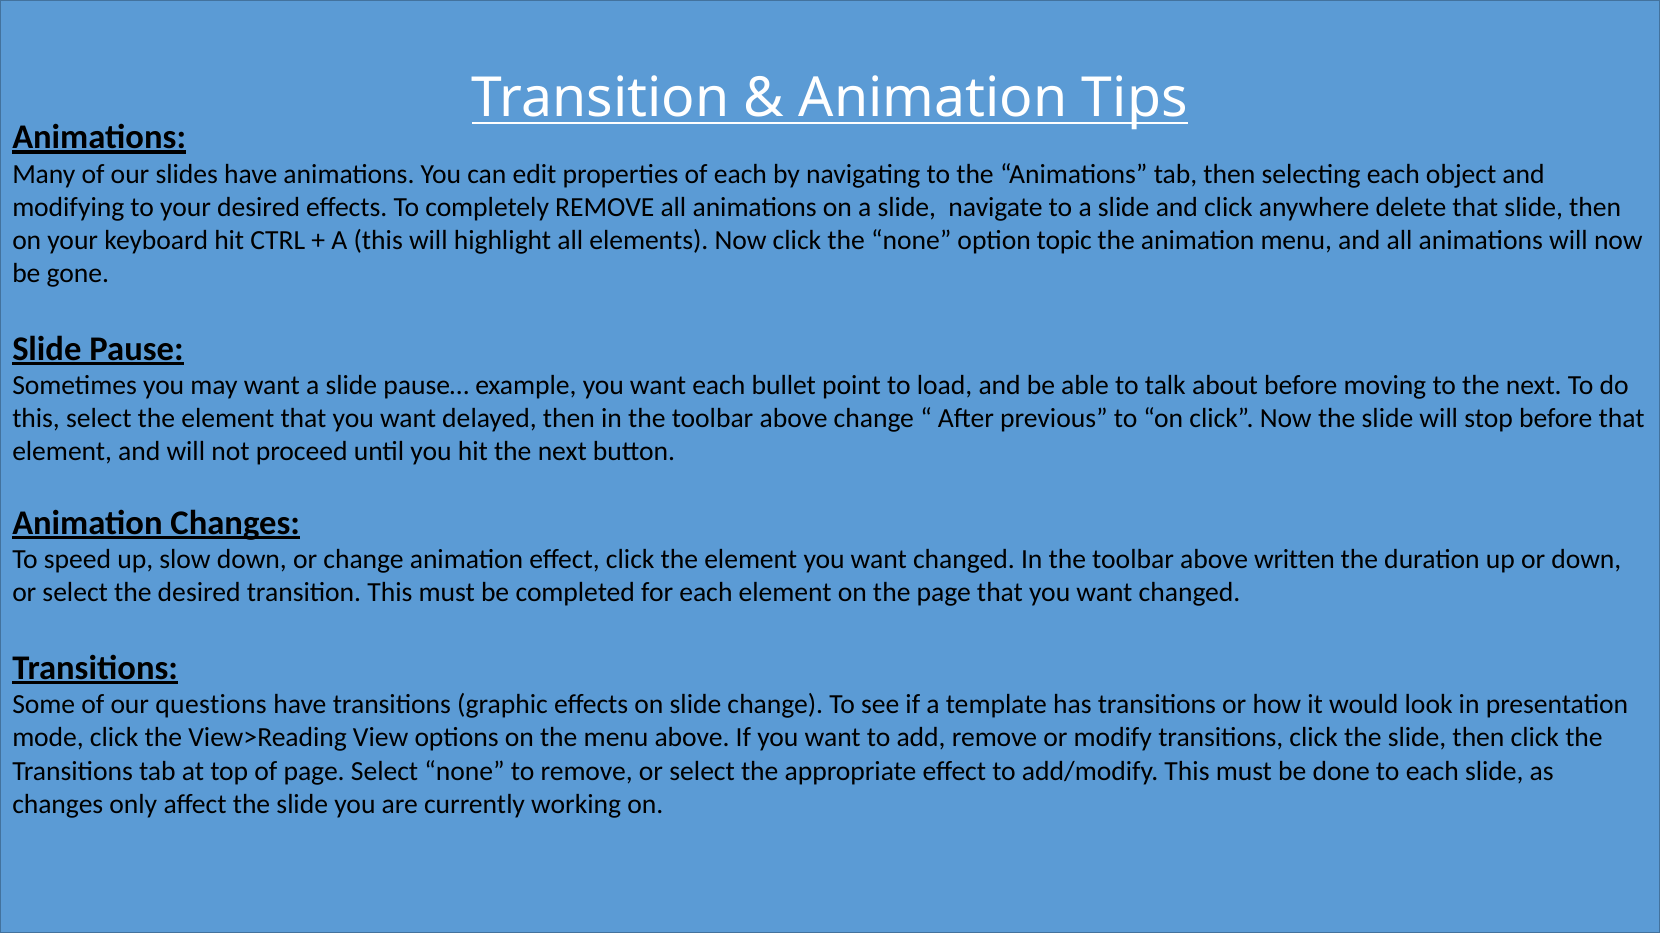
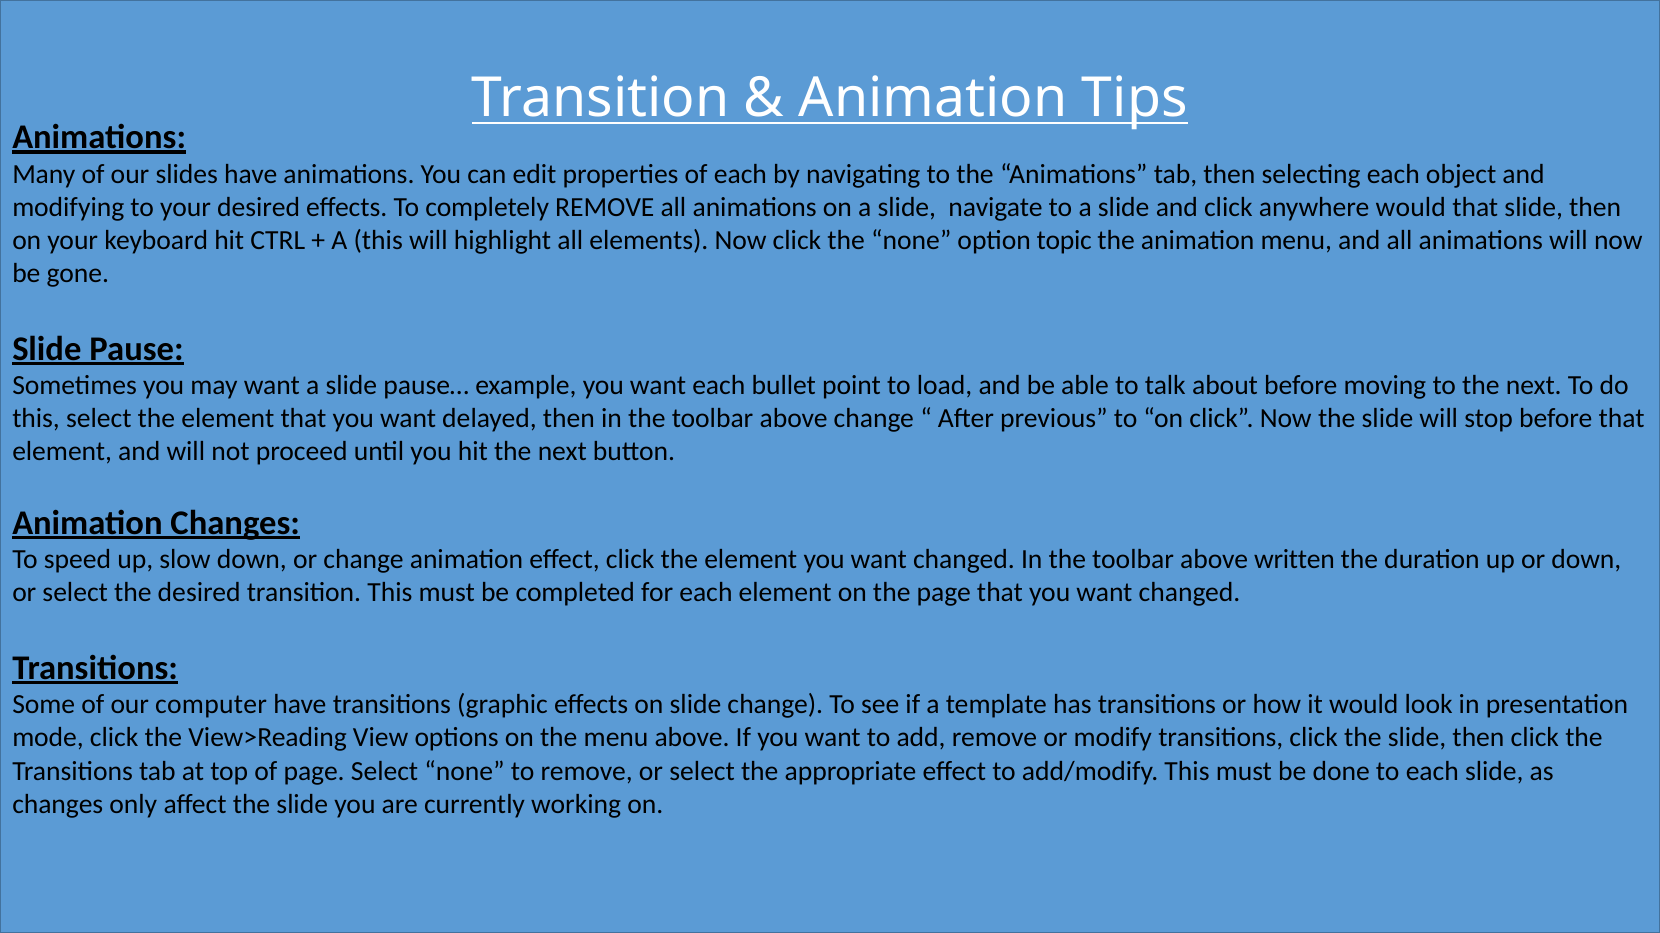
anywhere delete: delete -> would (1411, 207)
questions: questions -> computer (211, 705)
